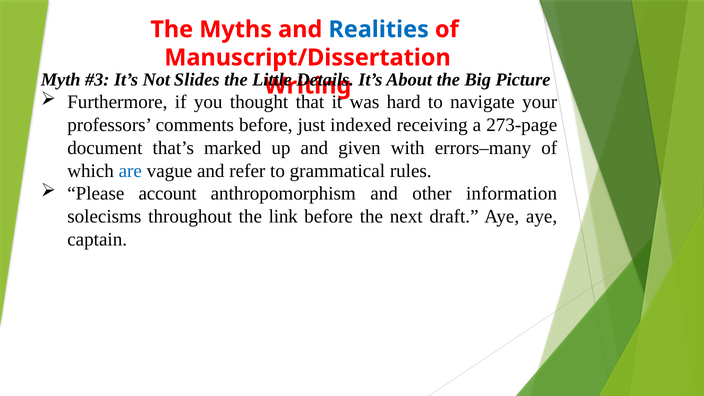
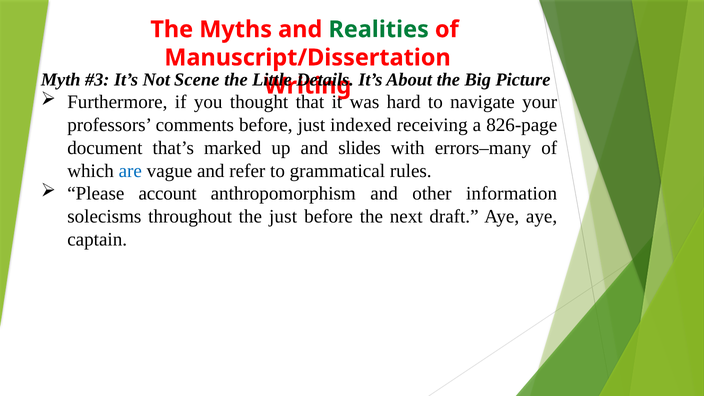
Realities colour: blue -> green (379, 29)
Slides: Slides -> Scene (197, 80)
273-page: 273-page -> 826-page (522, 125)
given: given -> slides (360, 148)
the link: link -> just (283, 217)
